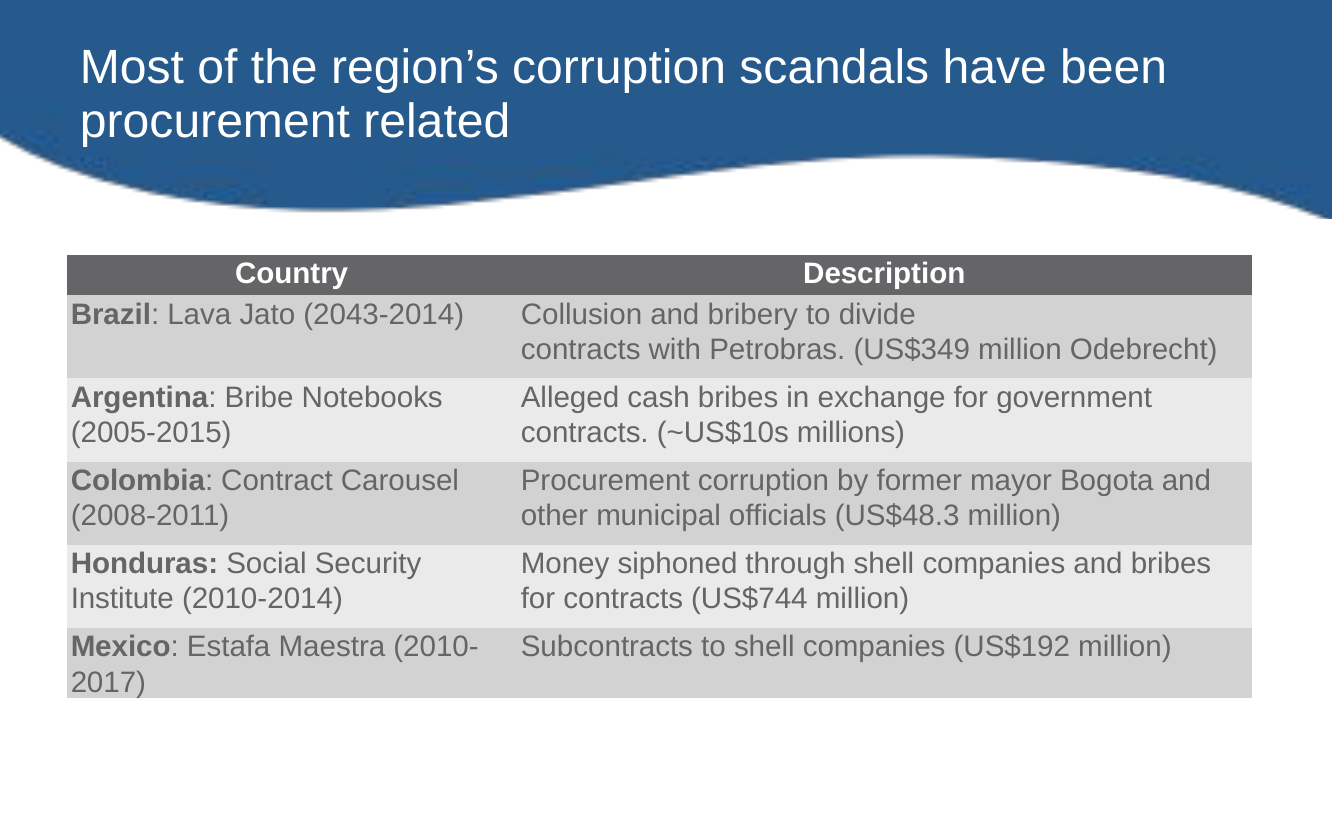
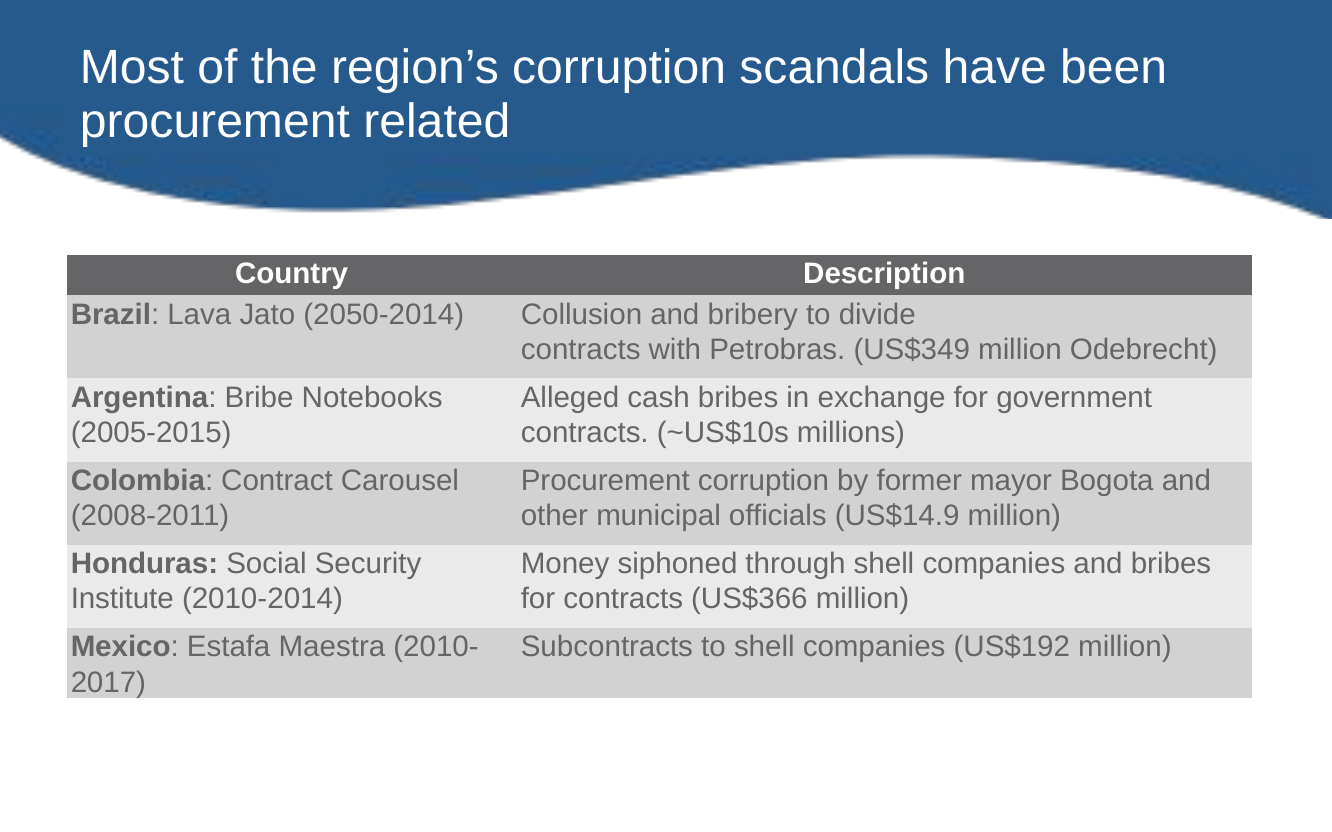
2043-2014: 2043-2014 -> 2050-2014 (384, 314)
US$48.3: US$48.3 -> US$14.9 (897, 516)
US$744: US$744 -> US$366 (749, 599)
